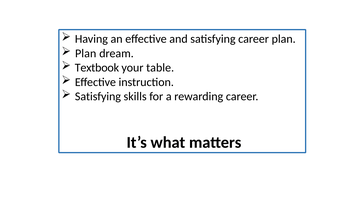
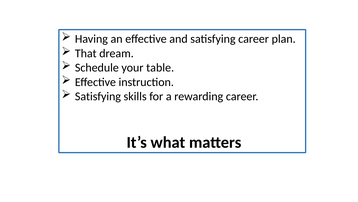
Plan: Plan -> That (86, 53)
Textbook: Textbook -> Schedule (97, 67)
